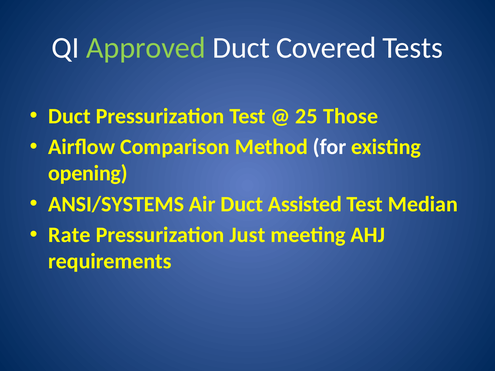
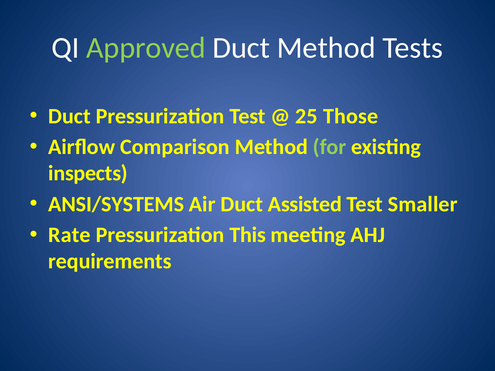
Duct Covered: Covered -> Method (326, 48)
for colour: white -> light green (330, 147)
opening: opening -> inspects (88, 173)
Median: Median -> Smaller (423, 204)
Just: Just -> This (248, 235)
